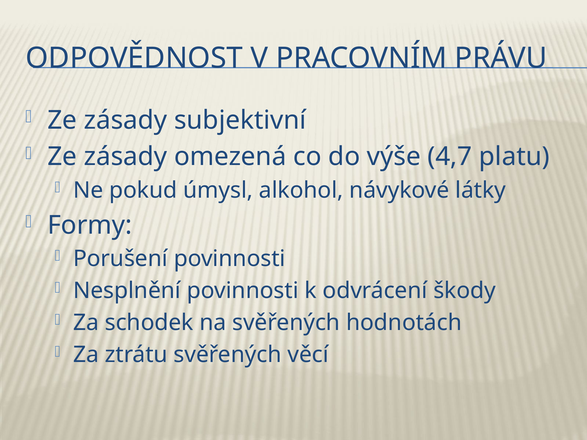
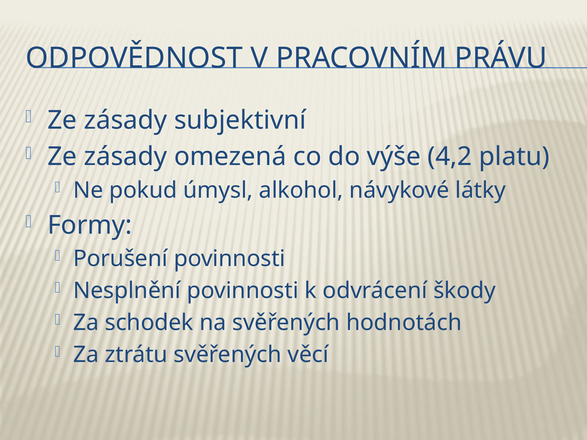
4,7: 4,7 -> 4,2 (450, 157)
